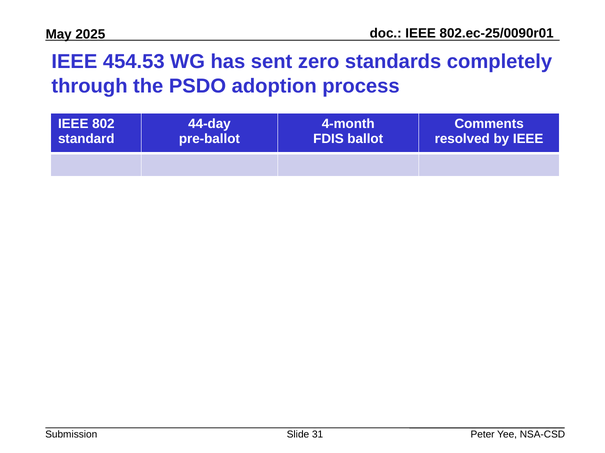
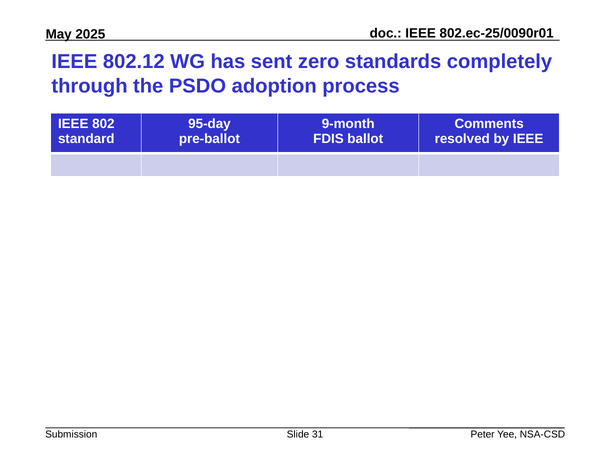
454.53: 454.53 -> 802.12 (134, 62)
44-day: 44-day -> 95-day (209, 124)
4-month: 4-month -> 9-month (348, 124)
